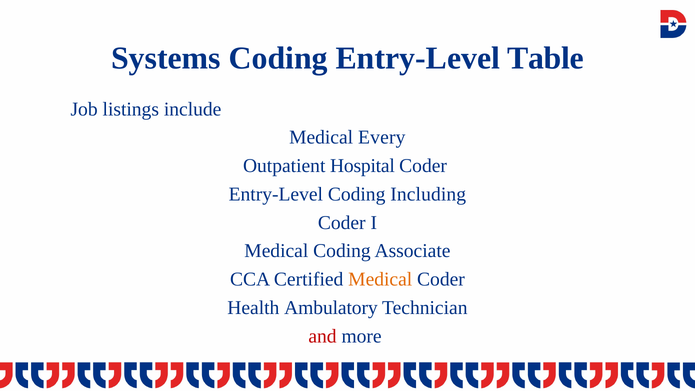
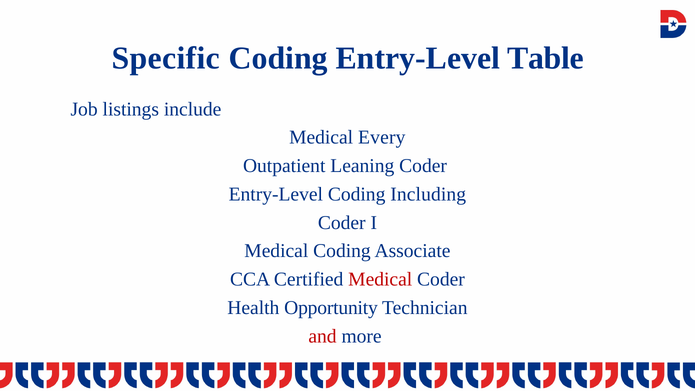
Systems: Systems -> Specific (166, 58)
Hospital: Hospital -> Leaning (362, 166)
Medical colour: orange -> red (380, 279)
Ambulatory: Ambulatory -> Opportunity (331, 308)
